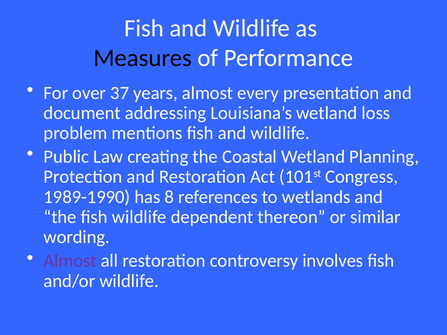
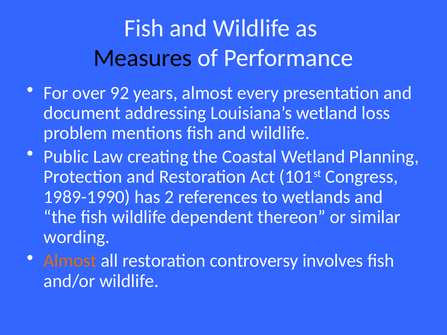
37: 37 -> 92 (120, 93)
8: 8 -> 2 (169, 197)
Almost colour: purple -> orange (70, 261)
